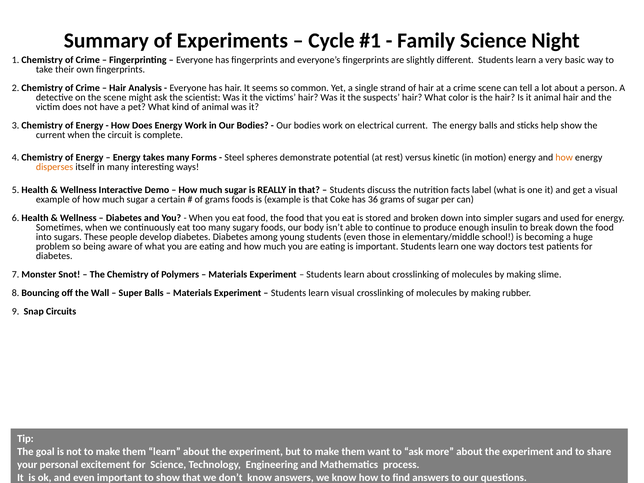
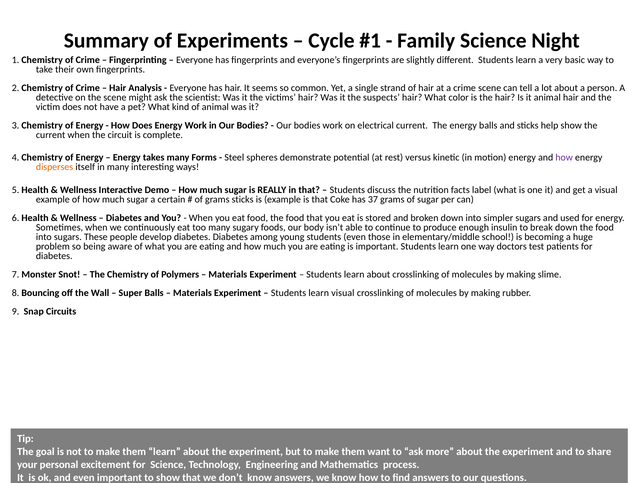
how colour: orange -> purple (564, 158)
grams foods: foods -> sticks (243, 199)
36: 36 -> 37 (373, 199)
